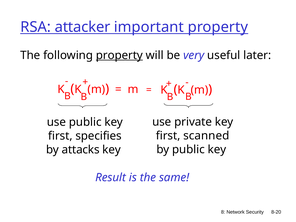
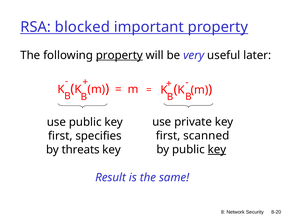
attacker: attacker -> blocked (82, 27)
key underline: none -> present (217, 149)
attacks: attacks -> threats (81, 150)
